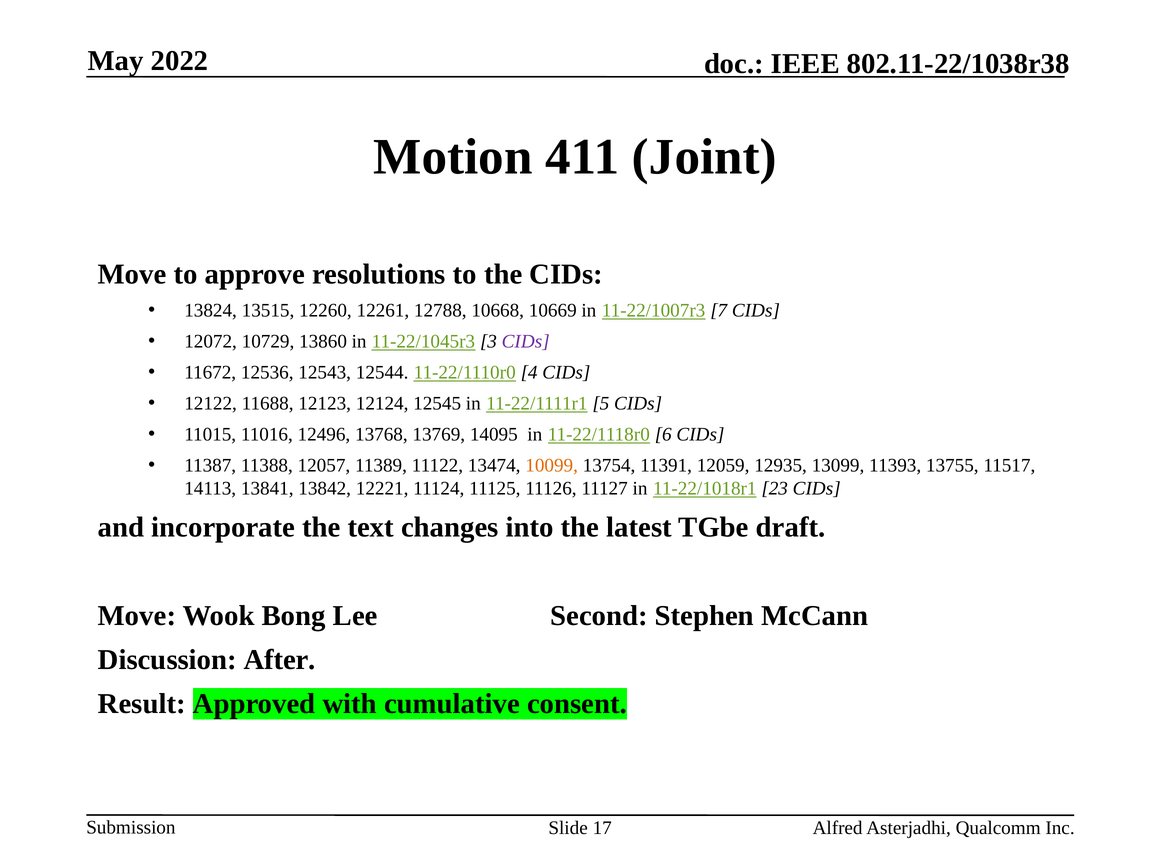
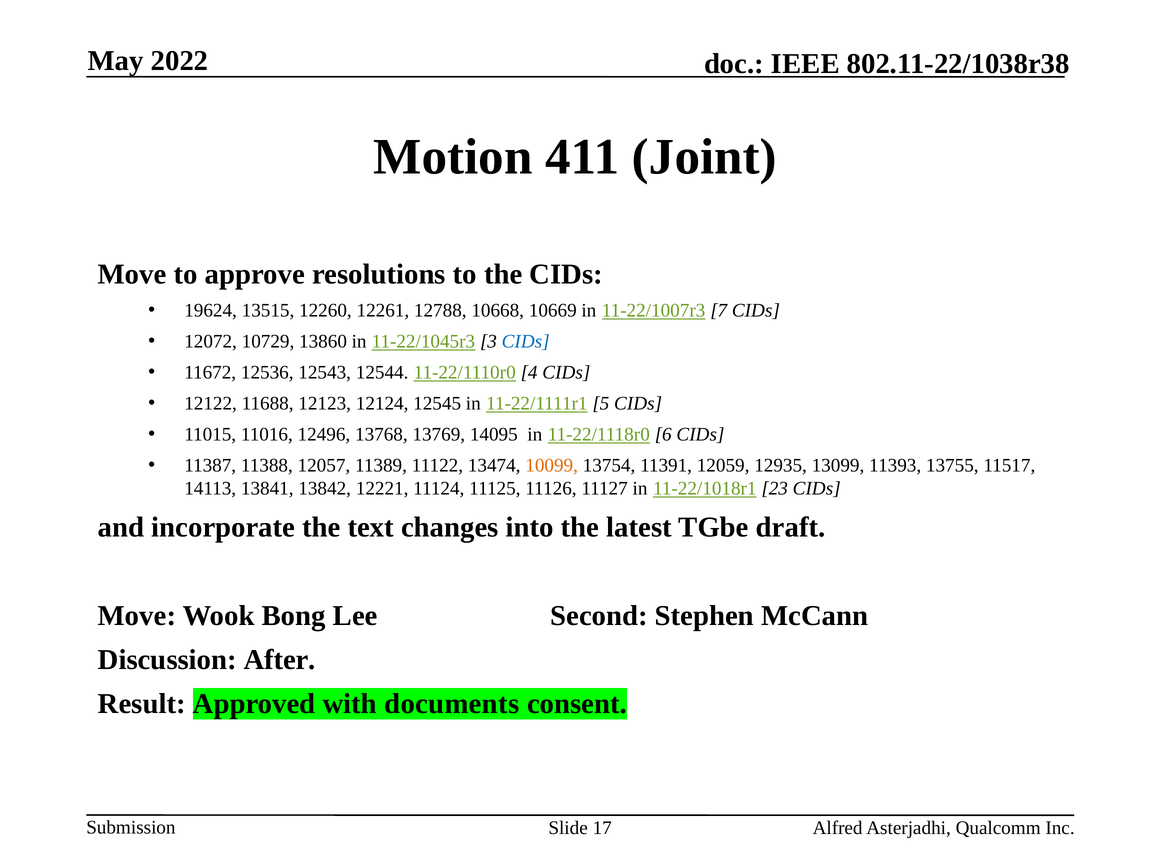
13824: 13824 -> 19624 (211, 311)
CIDs colour: purple -> blue (526, 342)
cumulative: cumulative -> documents (452, 704)
